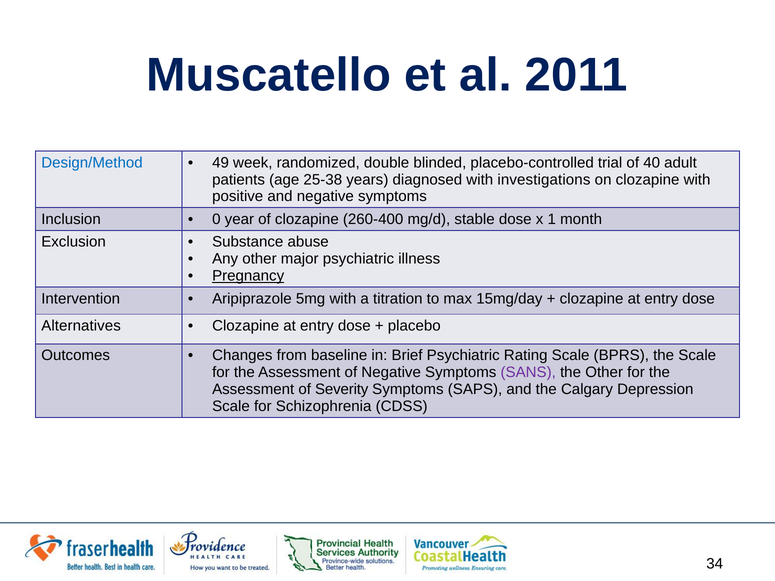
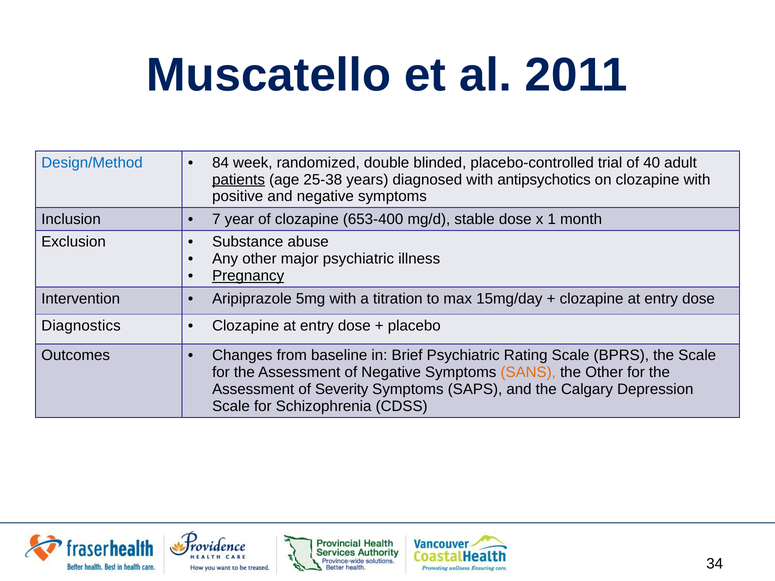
49: 49 -> 84 (221, 163)
patients underline: none -> present (239, 180)
investigations: investigations -> antipsychotics (544, 180)
0: 0 -> 7 (216, 219)
260-400: 260-400 -> 653-400 (373, 219)
Alternatives: Alternatives -> Diagnostics (81, 326)
SANS colour: purple -> orange (528, 373)
